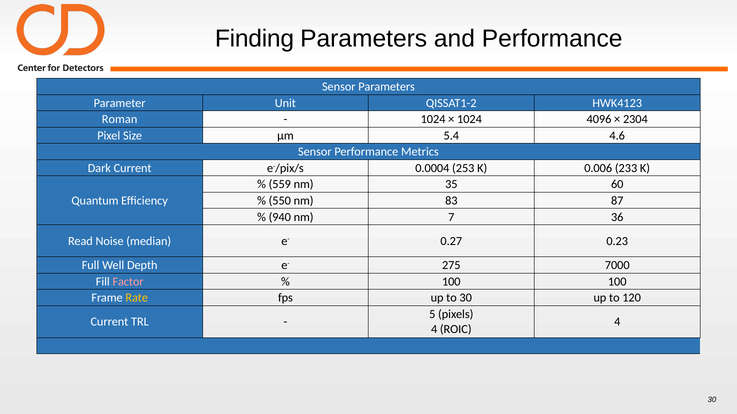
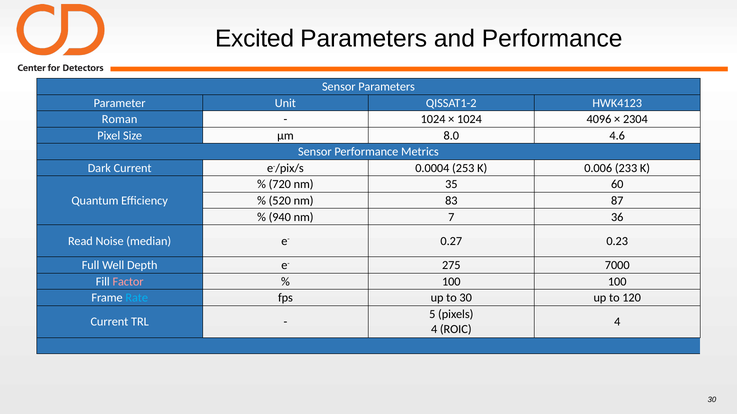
Finding: Finding -> Excited (255, 39)
5.4: 5.4 -> 8.0 (451, 136)
559: 559 -> 720 (280, 185)
550: 550 -> 520 (280, 201)
Rate colour: yellow -> light blue (137, 298)
